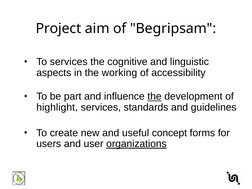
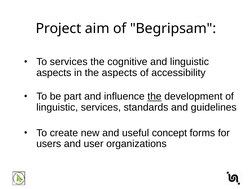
the working: working -> aspects (119, 73)
highlight: highlight -> linguistic (57, 107)
organizations underline: present -> none (136, 144)
